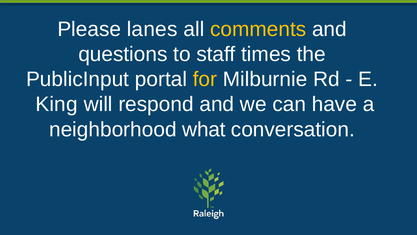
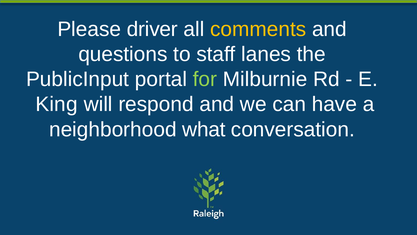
lanes: lanes -> driver (152, 29)
times: times -> lanes (266, 54)
for colour: yellow -> light green (205, 79)
